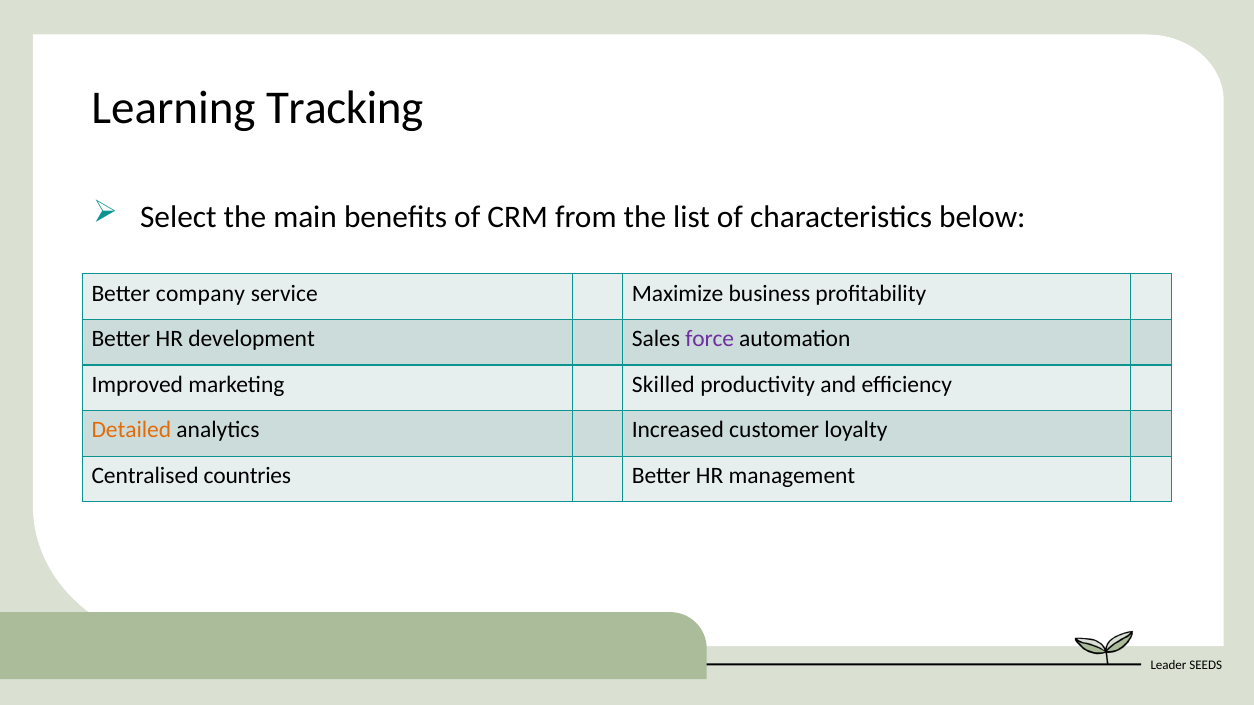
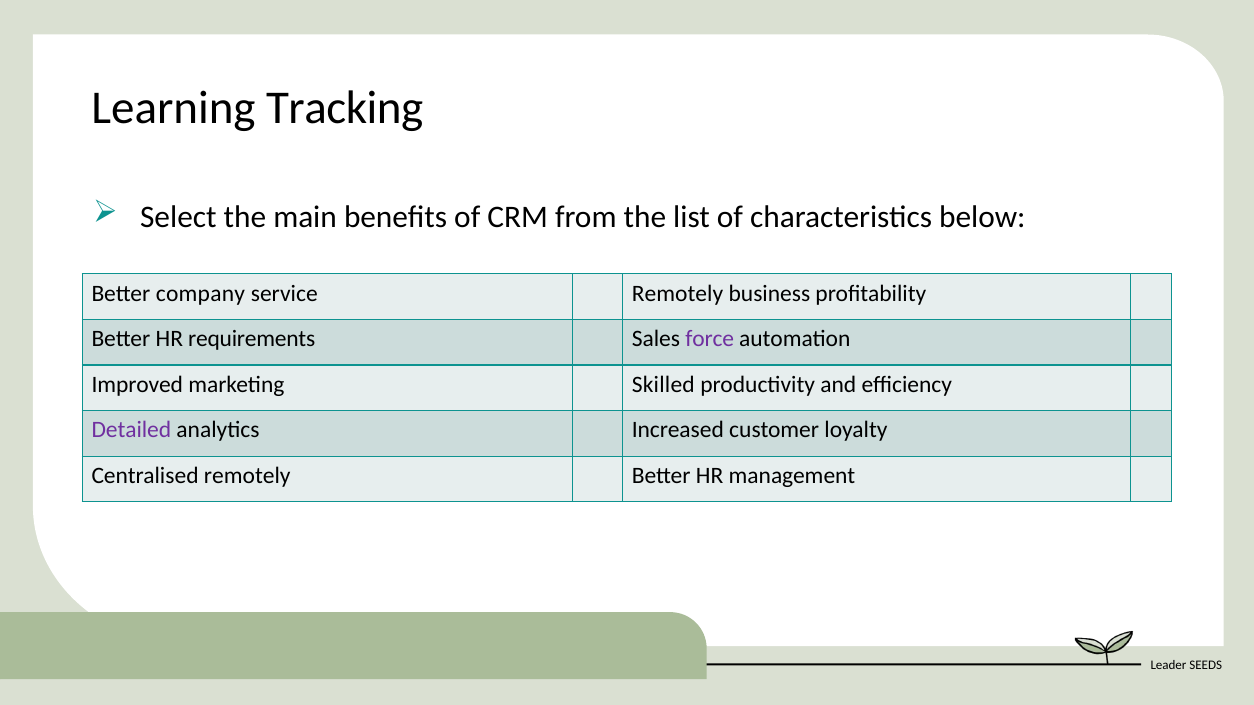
service Maximize: Maximize -> Remotely (678, 293)
development: development -> requirements (252, 339)
Detailed colour: orange -> purple (131, 430)
Centralised countries: countries -> remotely (247, 476)
